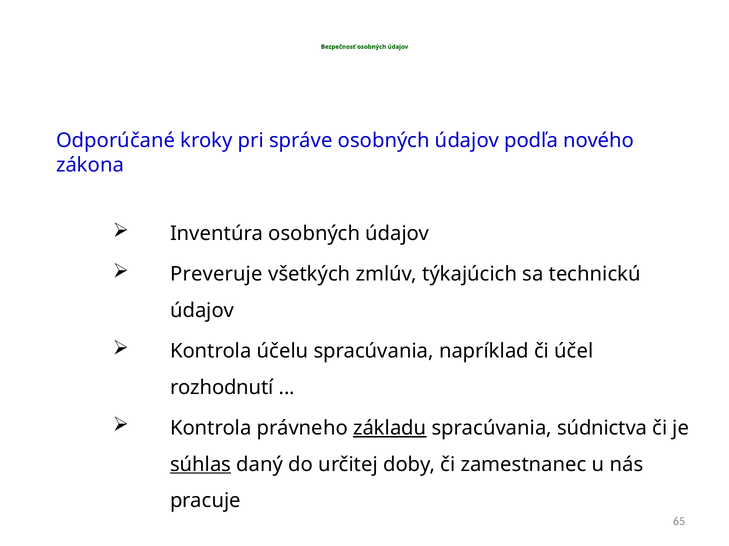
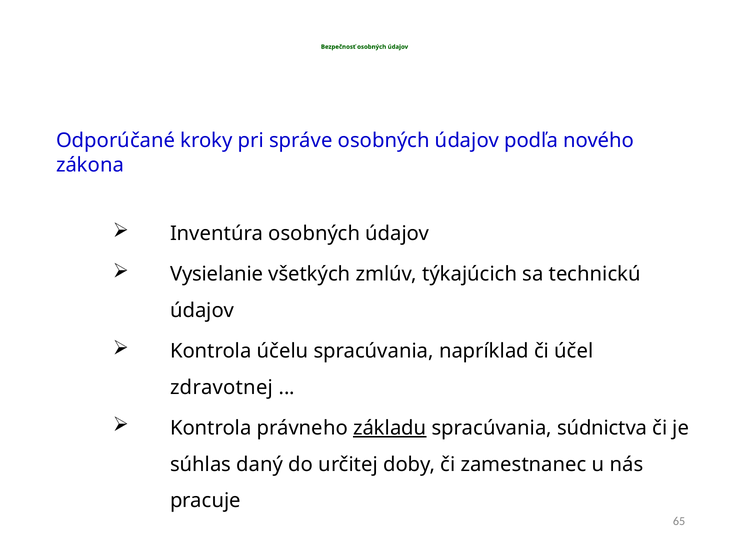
Preveruje: Preveruje -> Vysielanie (217, 275)
rozhodnutí: rozhodnutí -> zdravotnej (222, 388)
súhlas underline: present -> none (201, 465)
